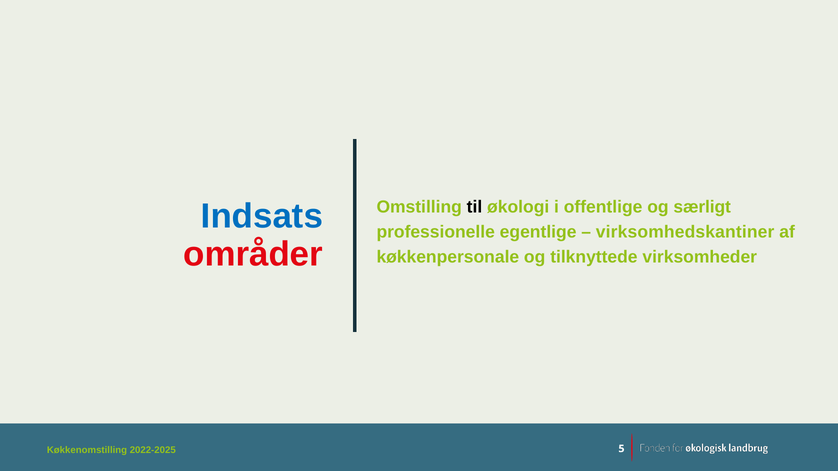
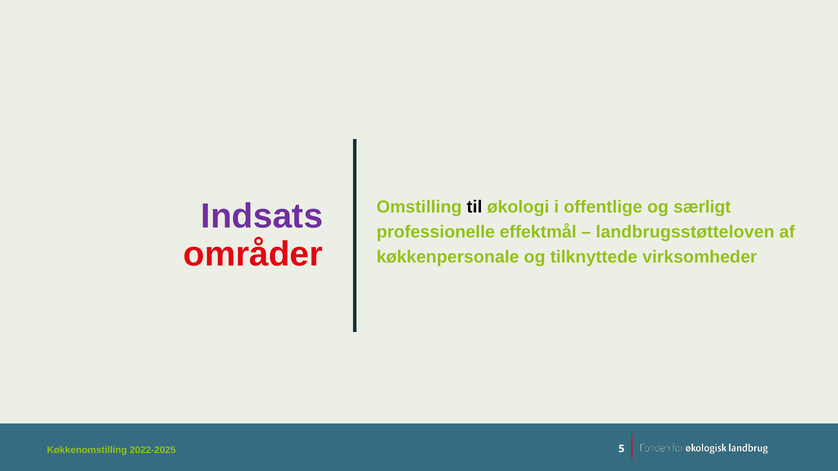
Indsats colour: blue -> purple (262, 217)
egentlige: egentlige -> effektmål (538, 232)
virksomhedskantiner: virksomhedskantiner -> landbrugsstøtteloven (685, 232)
